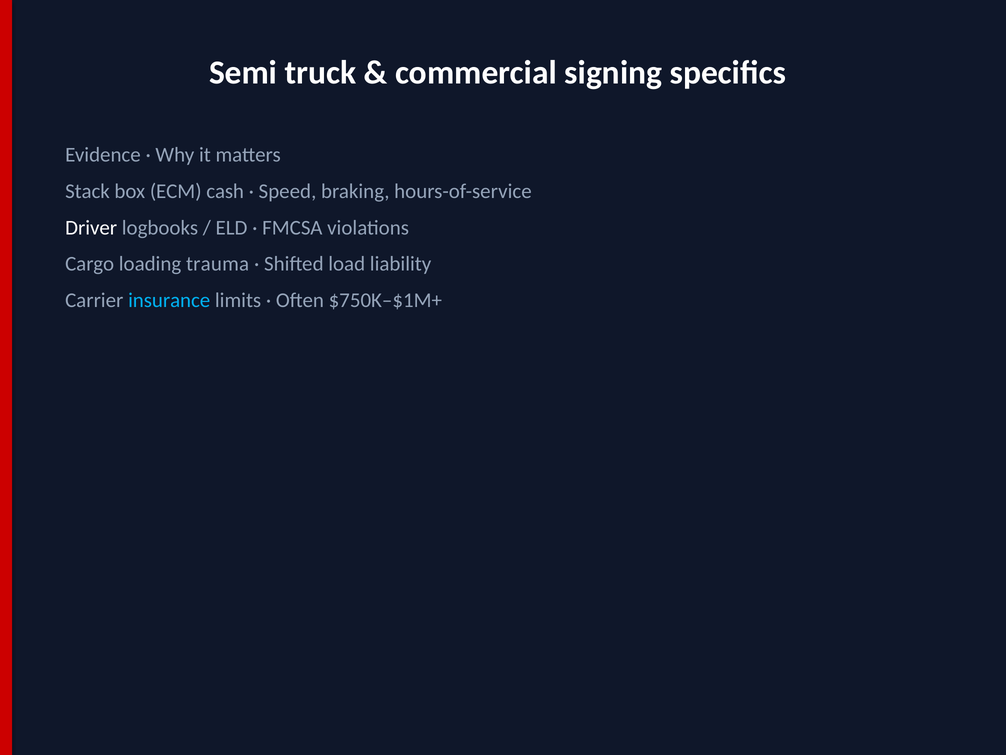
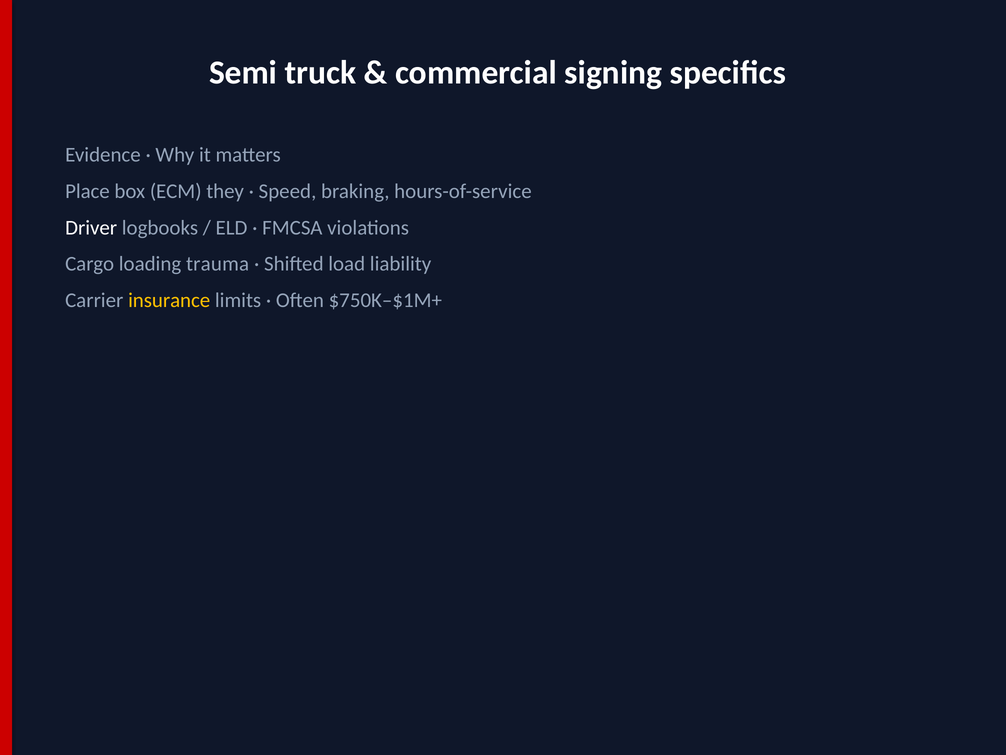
Stack: Stack -> Place (87, 191)
cash: cash -> they (225, 191)
insurance colour: light blue -> yellow (169, 300)
